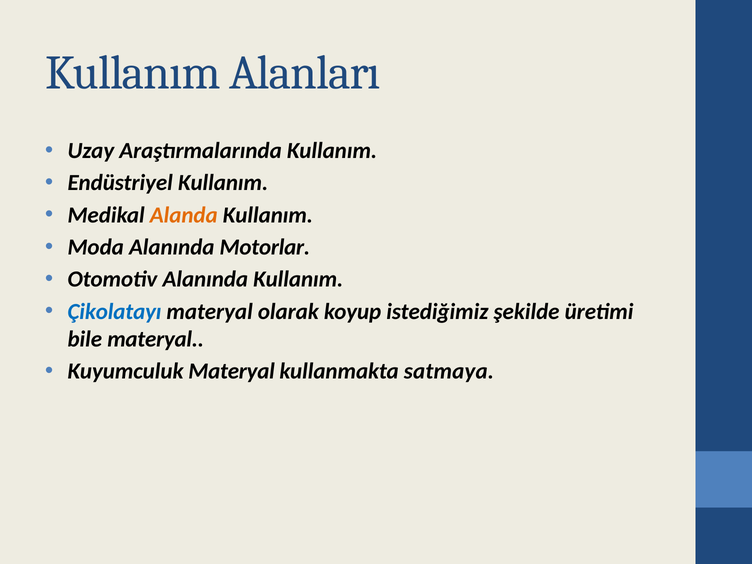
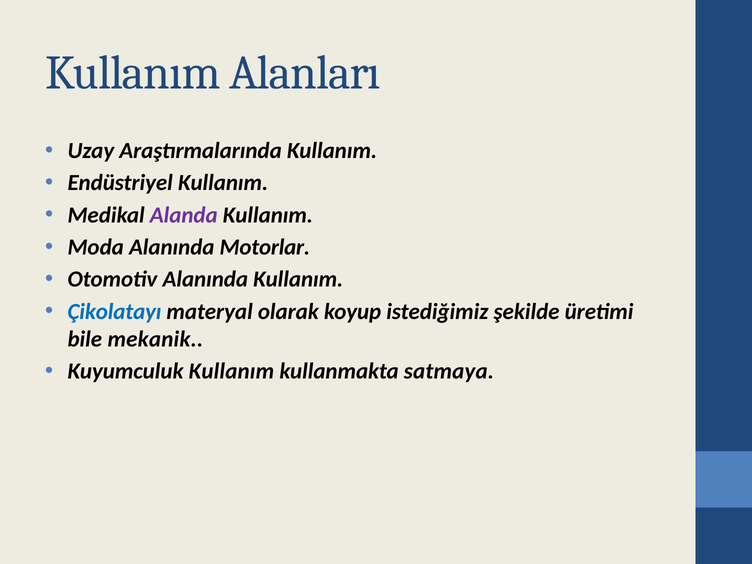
Alanda colour: orange -> purple (184, 215)
bile materyal: materyal -> mekanik (155, 339)
Kuyumculuk Materyal: Materyal -> Kullanım (231, 371)
